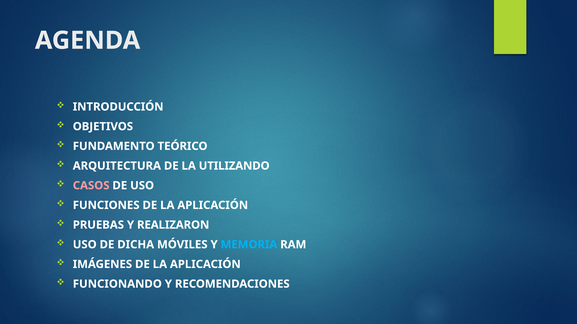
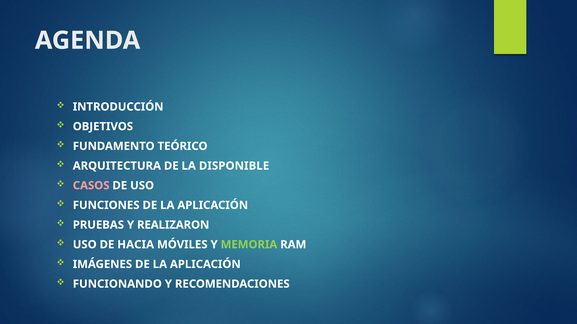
UTILIZANDO: UTILIZANDO -> DISPONIBLE (234, 166)
DICHA: DICHA -> HACIA (136, 245)
MEMORIA colour: light blue -> light green (249, 245)
